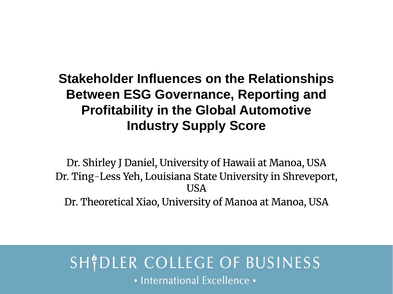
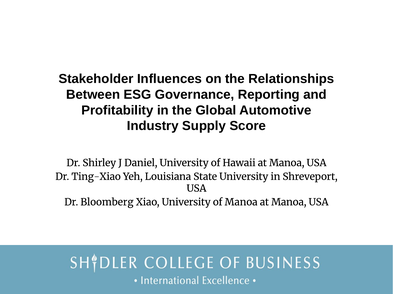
Ting-Less: Ting-Less -> Ting-Xiao (96, 177)
Theoretical: Theoretical -> Bloomberg (107, 203)
